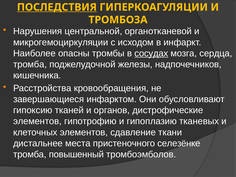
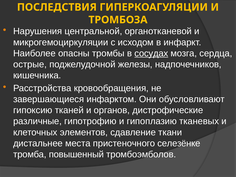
ПОСЛЕДСТВИЯ underline: present -> none (57, 7)
тромба: тромба -> острые (30, 64)
элементов: элементов -> различные (37, 121)
